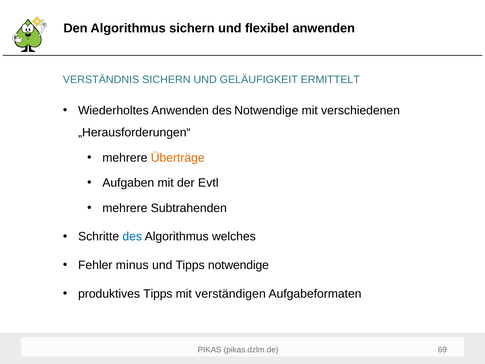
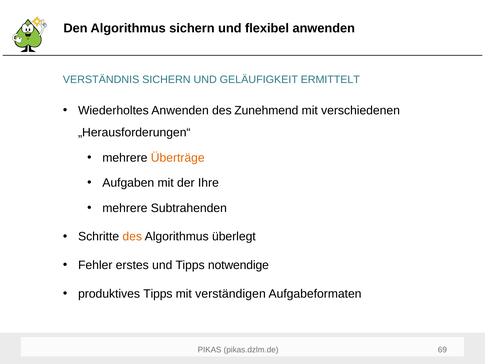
des Notwendige: Notwendige -> Zunehmend (266, 111)
Evtl: Evtl -> Ihre (208, 183)
des colour: blue -> orange (132, 236)
welches: welches -> überlegt (234, 236)
minus: minus -> erstes (132, 265)
